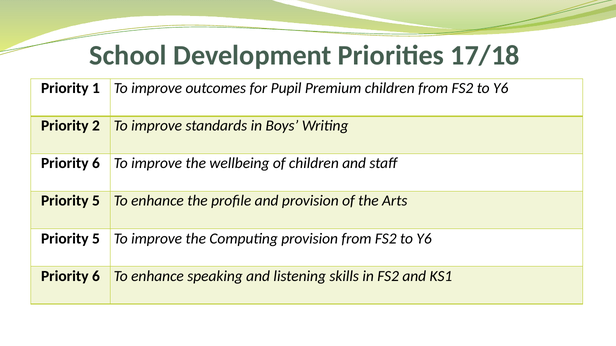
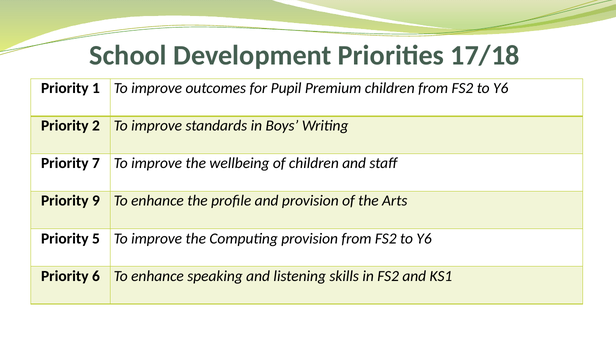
6: 6 -> 7 (96, 164)
5: 5 -> 9 (96, 201)
